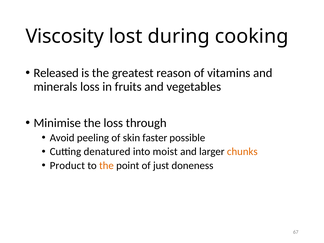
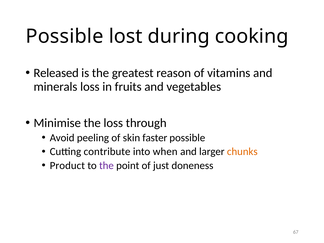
Viscosity: Viscosity -> Possible (65, 36)
denatured: denatured -> contribute (107, 152)
moist: moist -> when (165, 152)
the colour: orange -> purple (106, 166)
